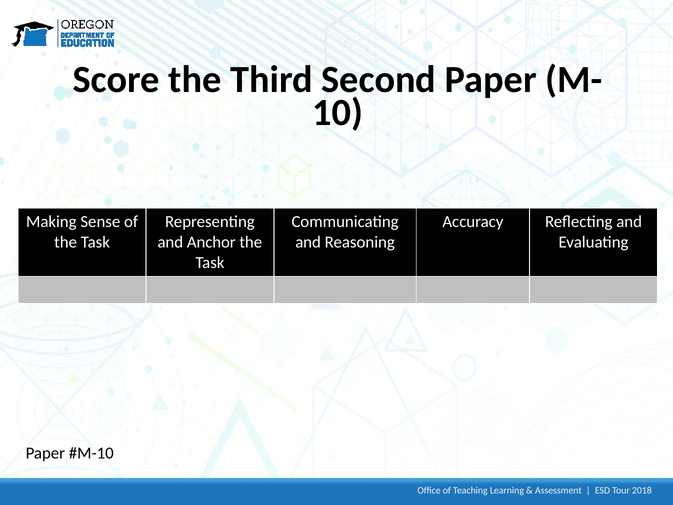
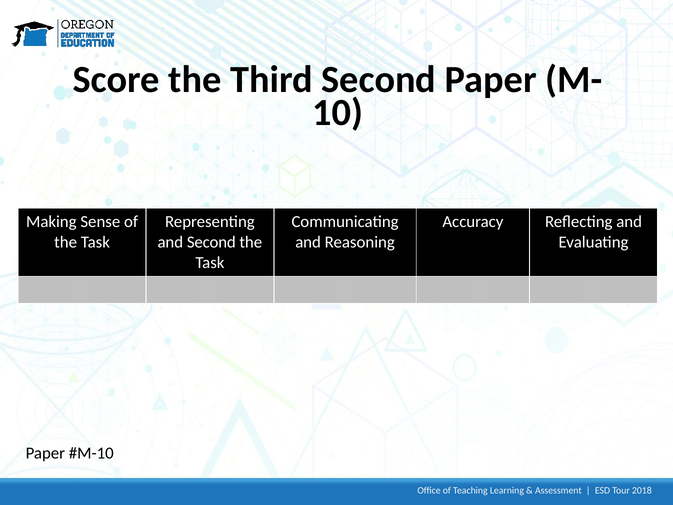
and Anchor: Anchor -> Second (211, 242)
